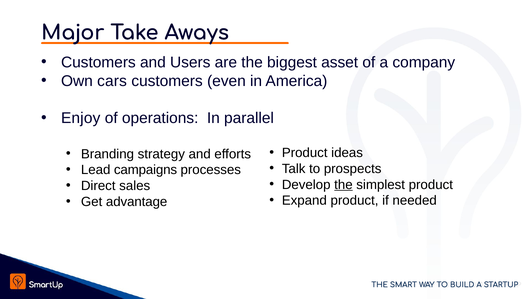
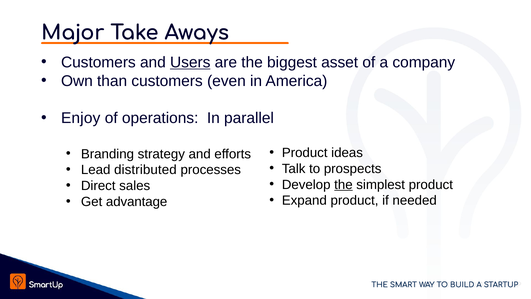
Users underline: none -> present (190, 62)
cars: cars -> than (112, 81)
campaigns: campaigns -> distributed (145, 170)
